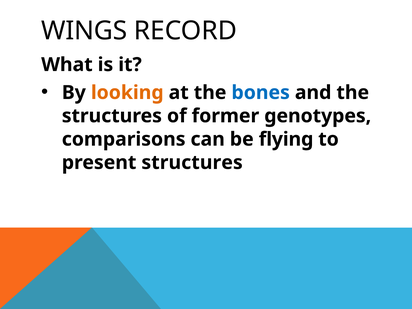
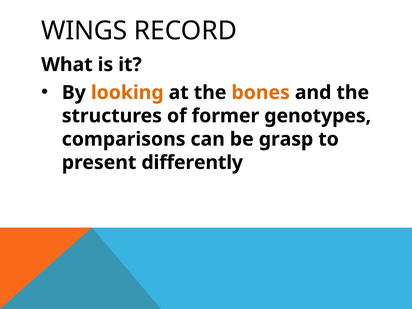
bones colour: blue -> orange (261, 93)
flying: flying -> grasp (286, 139)
present structures: structures -> differently (192, 163)
